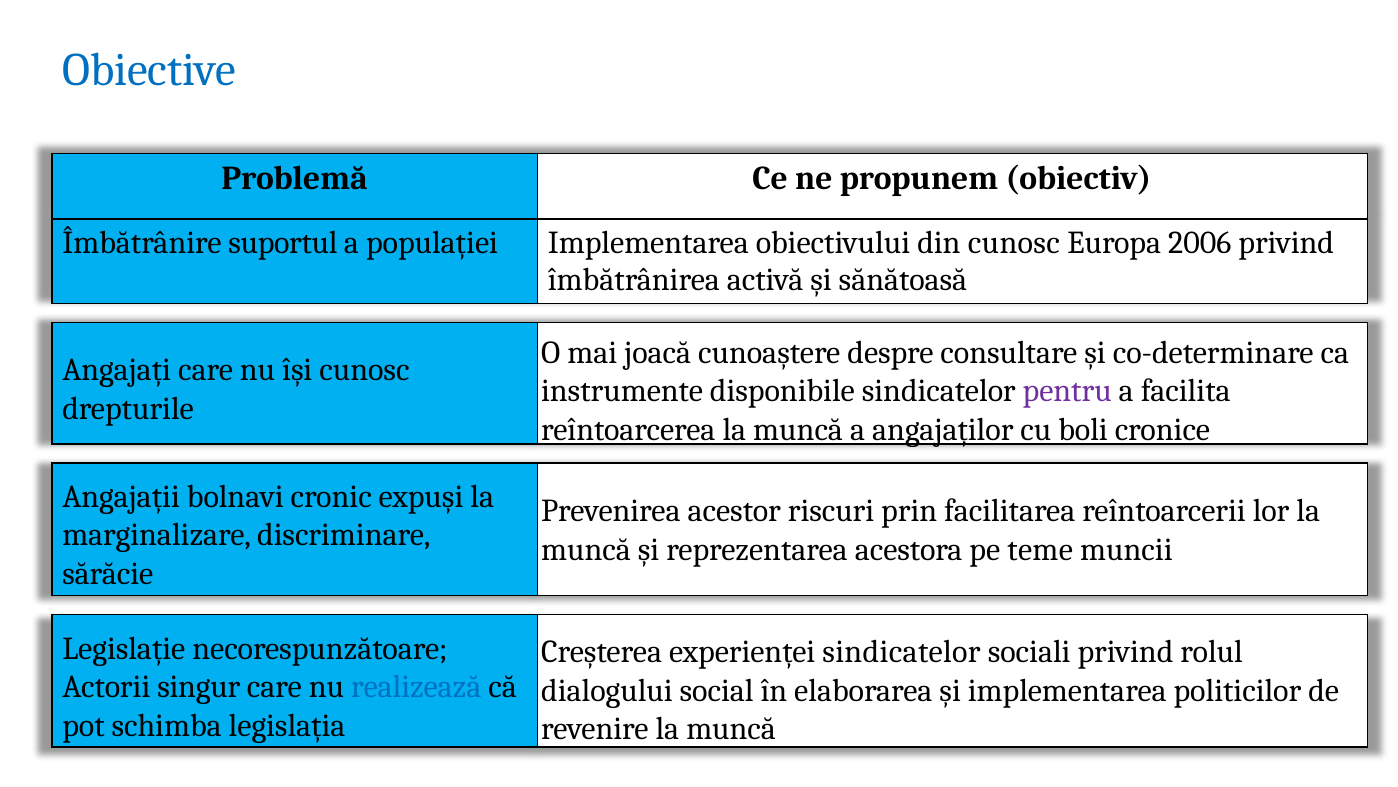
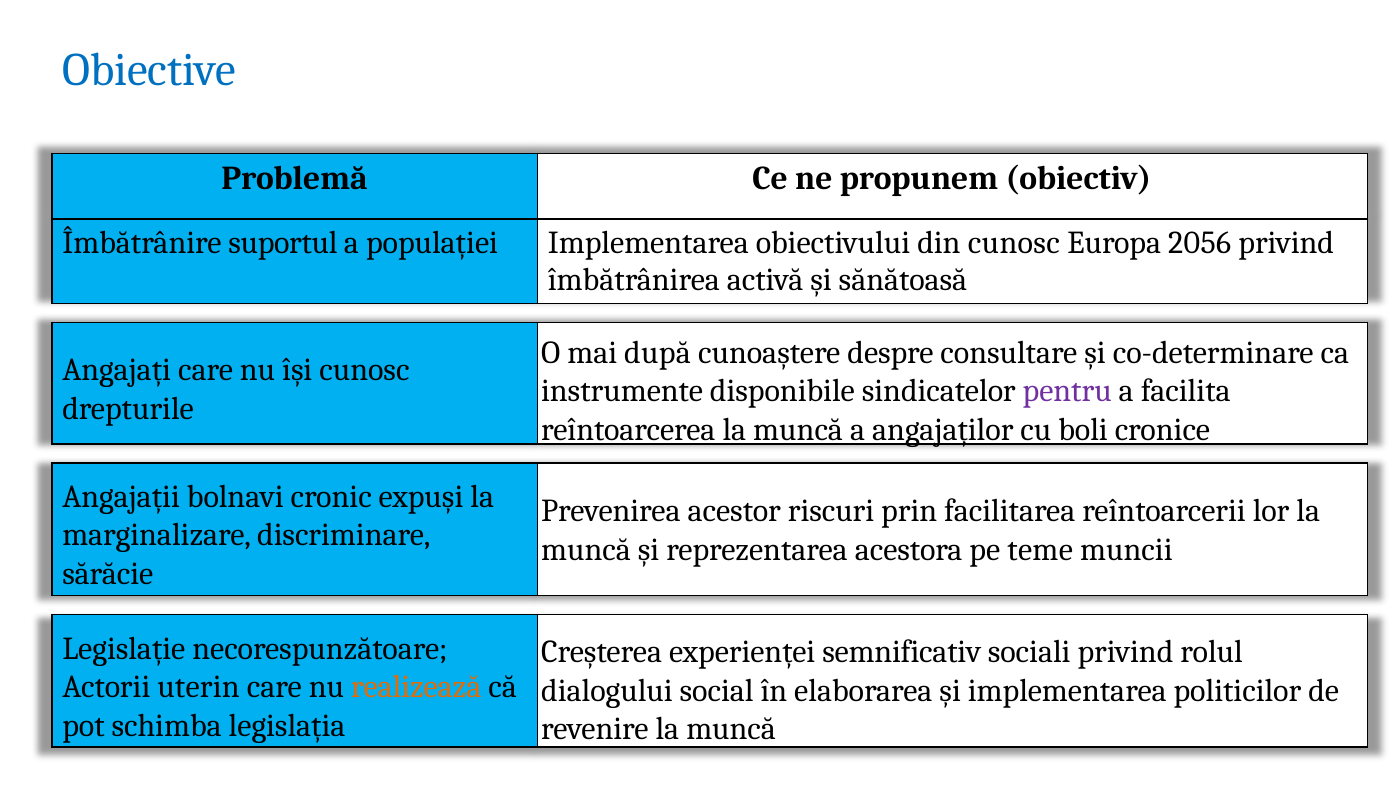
2006: 2006 -> 2056 (1200, 242)
joacă: joacă -> după (658, 352)
experienței sindicatelor: sindicatelor -> semnificativ (902, 652)
singur: singur -> uterin (199, 686)
realizează colour: blue -> orange (416, 686)
